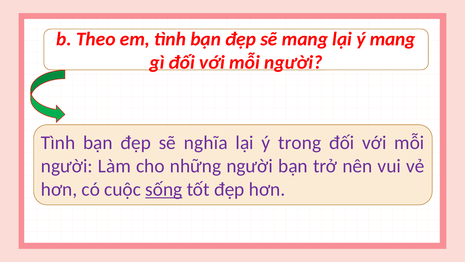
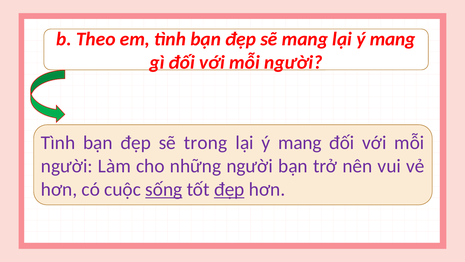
nghĩa: nghĩa -> trong (206, 143)
trong: trong -> mang (300, 143)
đẹp underline: none -> present (229, 189)
